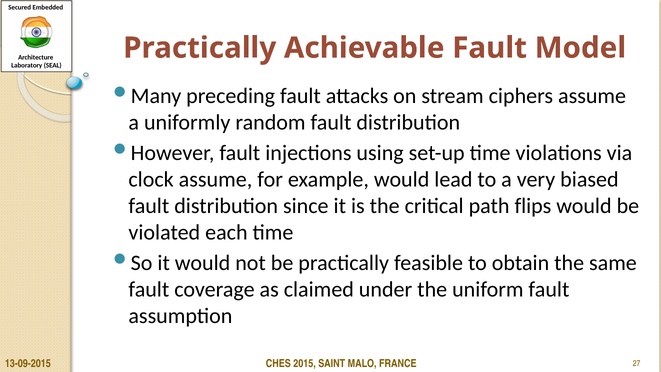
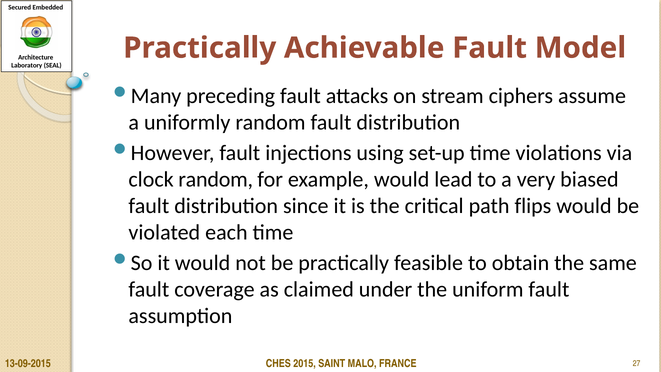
clock assume: assume -> random (216, 179)
